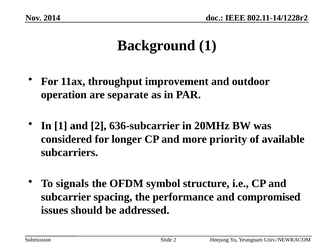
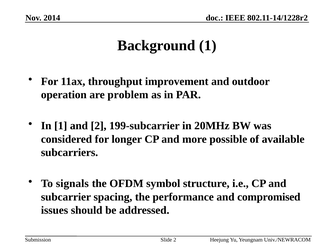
separate: separate -> problem (128, 95)
636-subcarrier: 636-subcarrier -> 199-subcarrier (144, 126)
priority: priority -> possible (228, 139)
